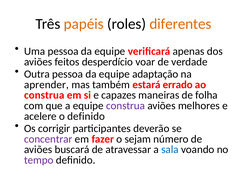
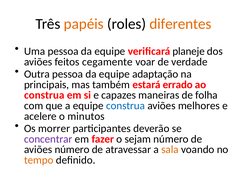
apenas: apenas -> planeje (189, 51)
desperdício: desperdício -> cegamente (107, 62)
aprender: aprender -> principais (47, 85)
construa colour: purple -> blue (126, 106)
o definido: definido -> minutos (86, 116)
corrigir: corrigir -> morrer (54, 129)
aviões buscará: buscará -> número (72, 150)
sala colour: blue -> orange (170, 150)
tempo colour: purple -> orange (39, 160)
